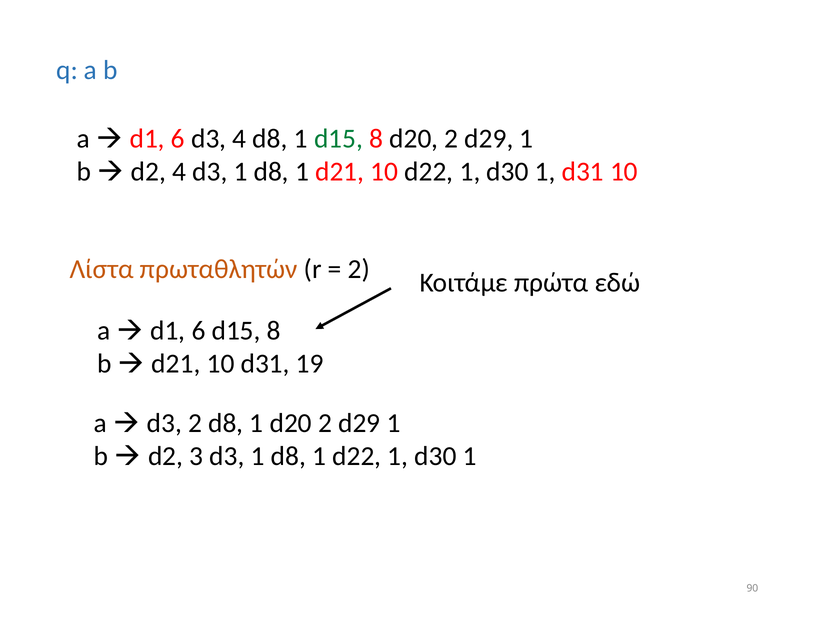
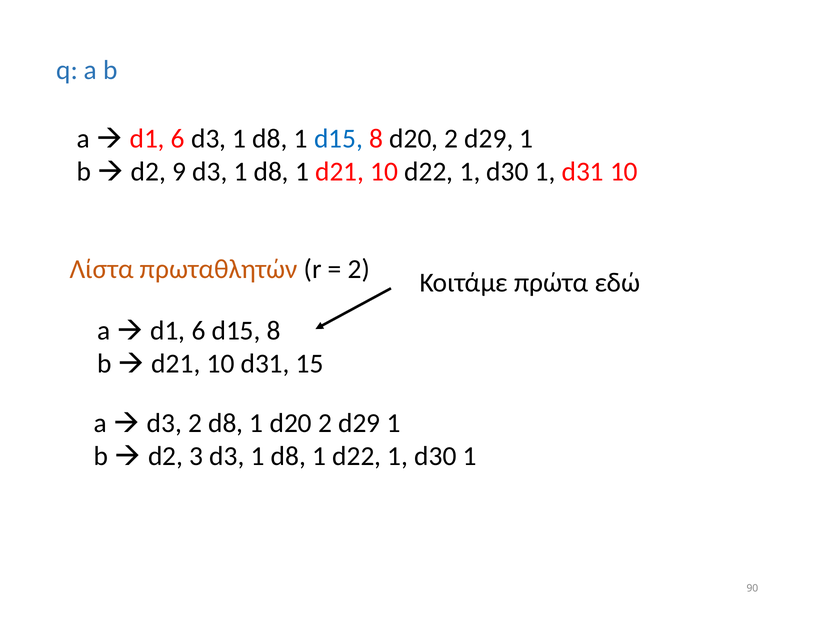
6 d3 4: 4 -> 1 (239, 139)
d15 colour: green -> blue (338, 139)
d2 4: 4 -> 9 (179, 172)
19: 19 -> 15 (310, 364)
